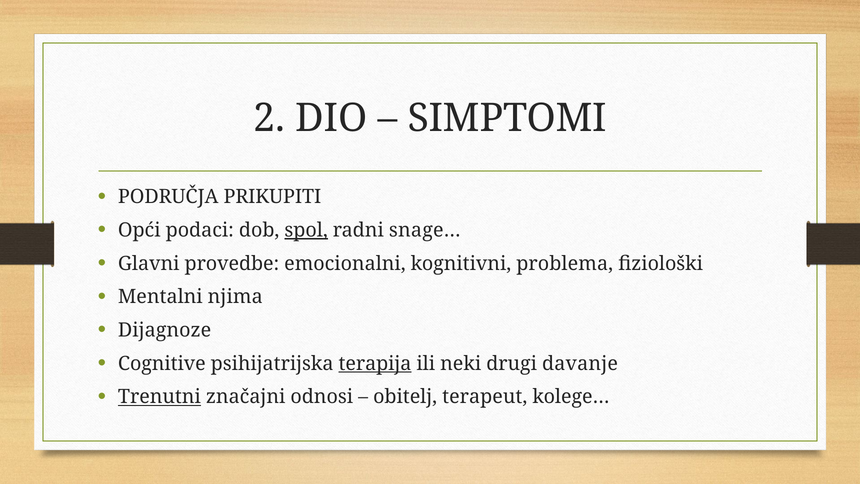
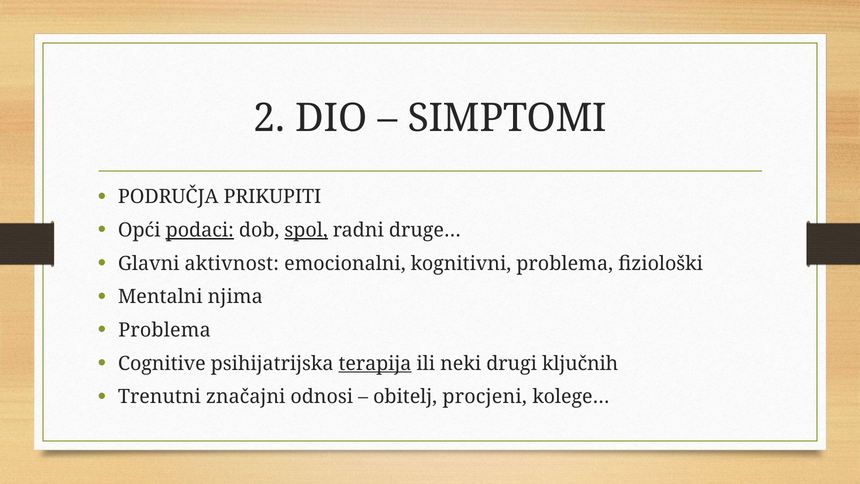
podaci underline: none -> present (200, 230)
snage…: snage… -> druge… (425, 230)
provedbe: provedbe -> aktivnost (232, 263)
Dijagnoze: Dijagnoze -> Problema (165, 330)
davanje: davanje -> ključnih (580, 363)
Trenutni underline: present -> none (159, 397)
terapeut: terapeut -> procjeni (485, 397)
